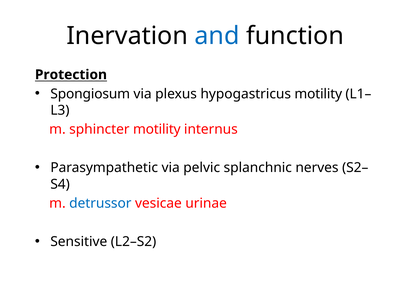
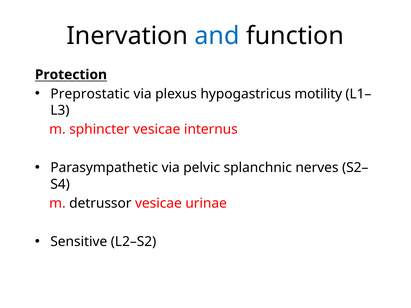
Spongiosum: Spongiosum -> Preprostatic (90, 94)
sphincter motility: motility -> vesicae (157, 130)
detrussor colour: blue -> black (100, 203)
